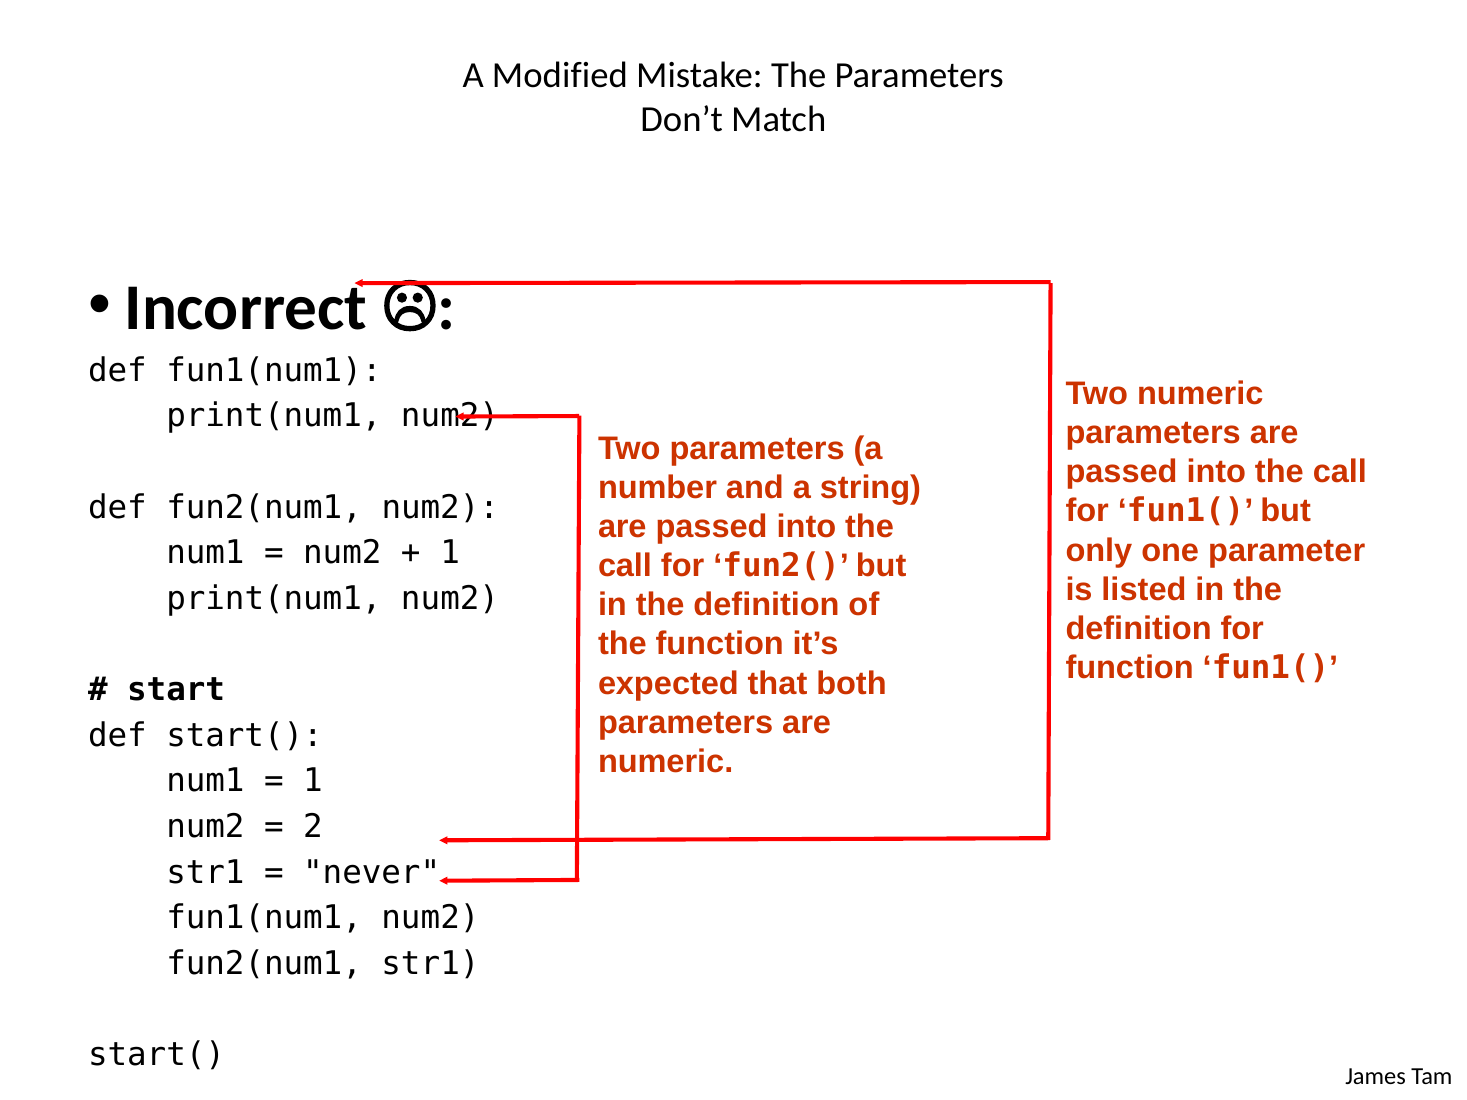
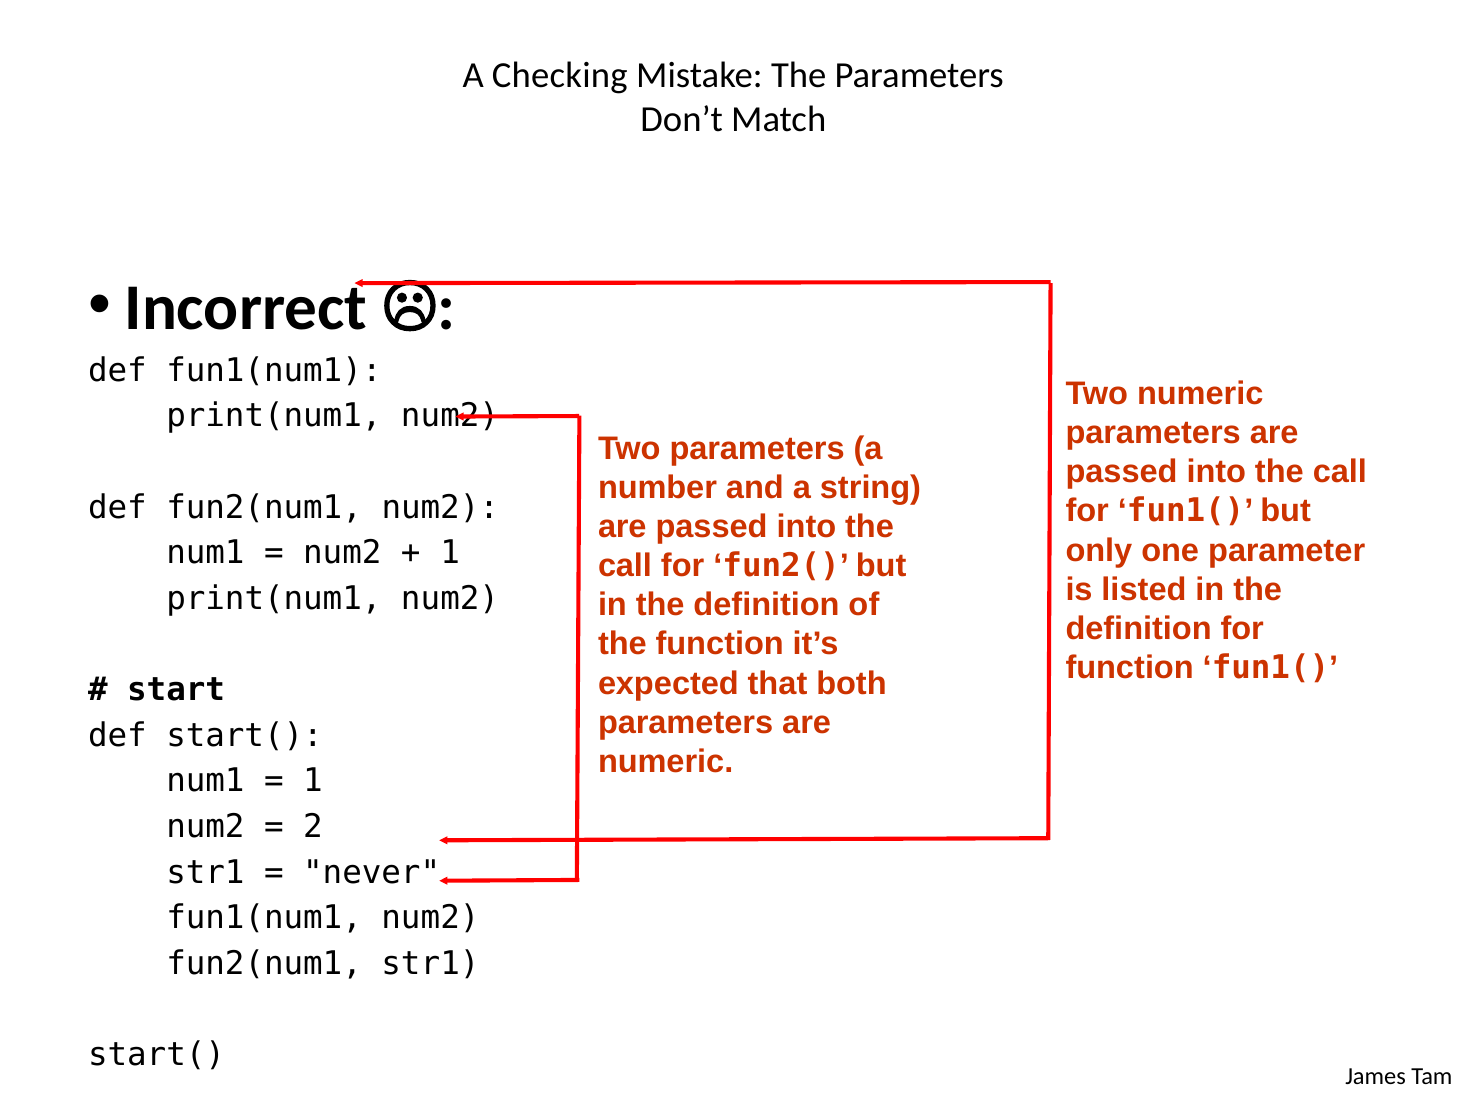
Modified: Modified -> Checking (560, 76)
